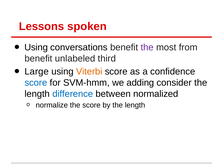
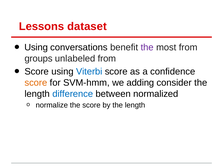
spoken: spoken -> dataset (87, 26)
benefit: benefit -> groups (39, 59)
unlabeled third: third -> from (107, 59)
Large: Large -> Score (37, 72)
Viterbi colour: orange -> blue (89, 72)
score colour: blue -> orange (36, 83)
